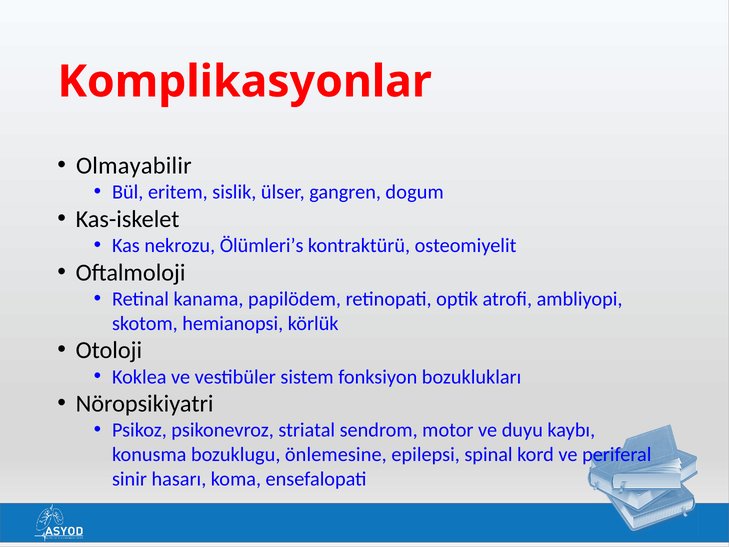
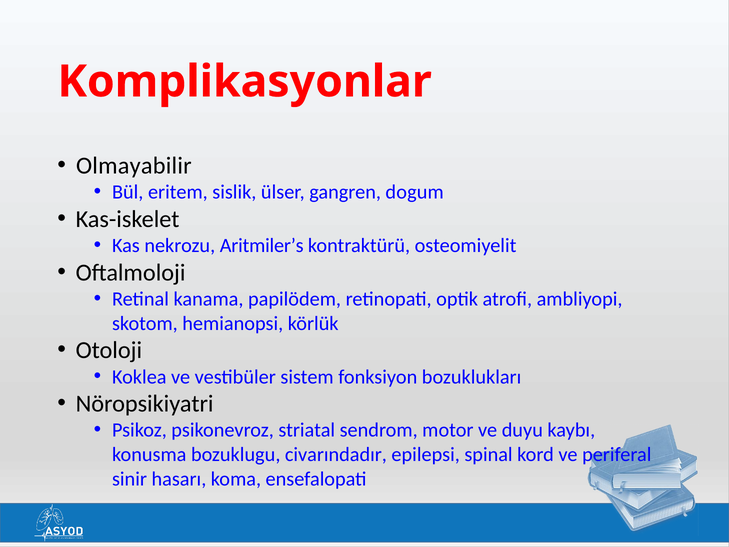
Ölümleri’s: Ölümleri’s -> Aritmiler’s (262, 245)
önlemesine: önlemesine -> civarındadır (336, 454)
